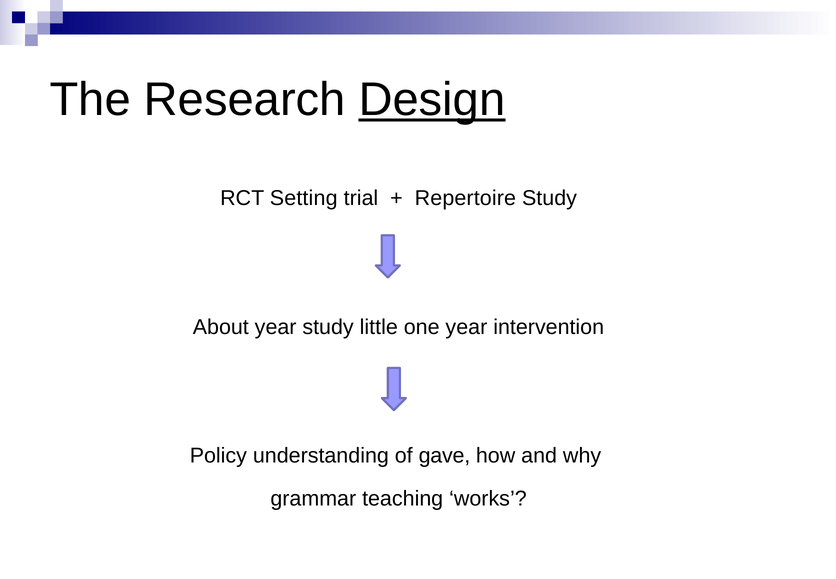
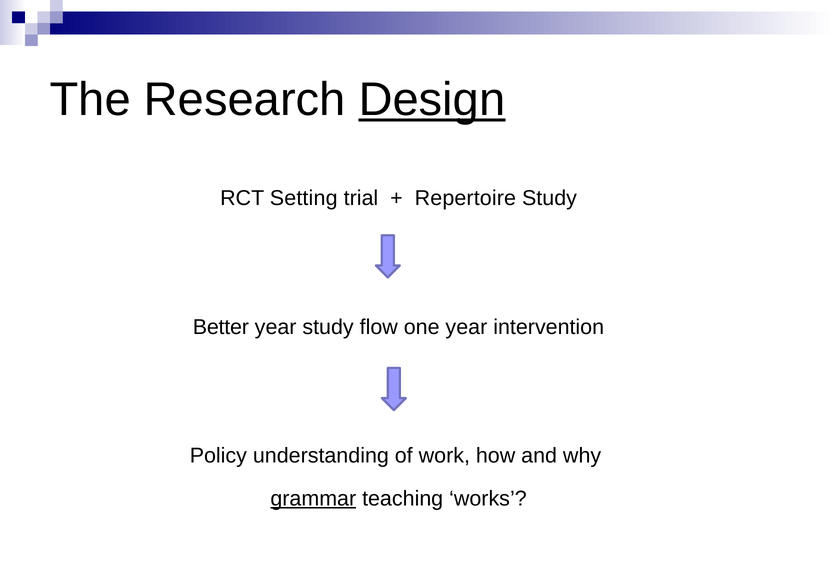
About: About -> Better (221, 327)
little: little -> flow (379, 327)
gave: gave -> work (444, 455)
grammar underline: none -> present (313, 498)
